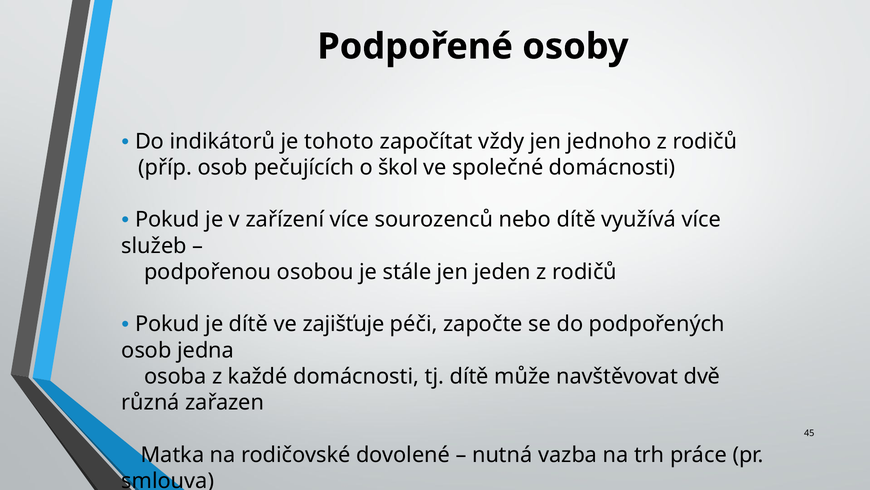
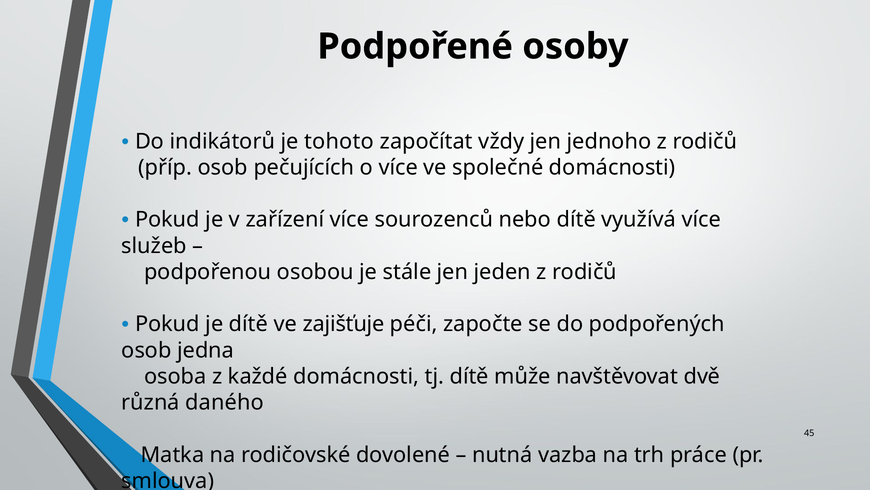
o škol: škol -> více (398, 167)
zařazen: zařazen -> daného (225, 402)
